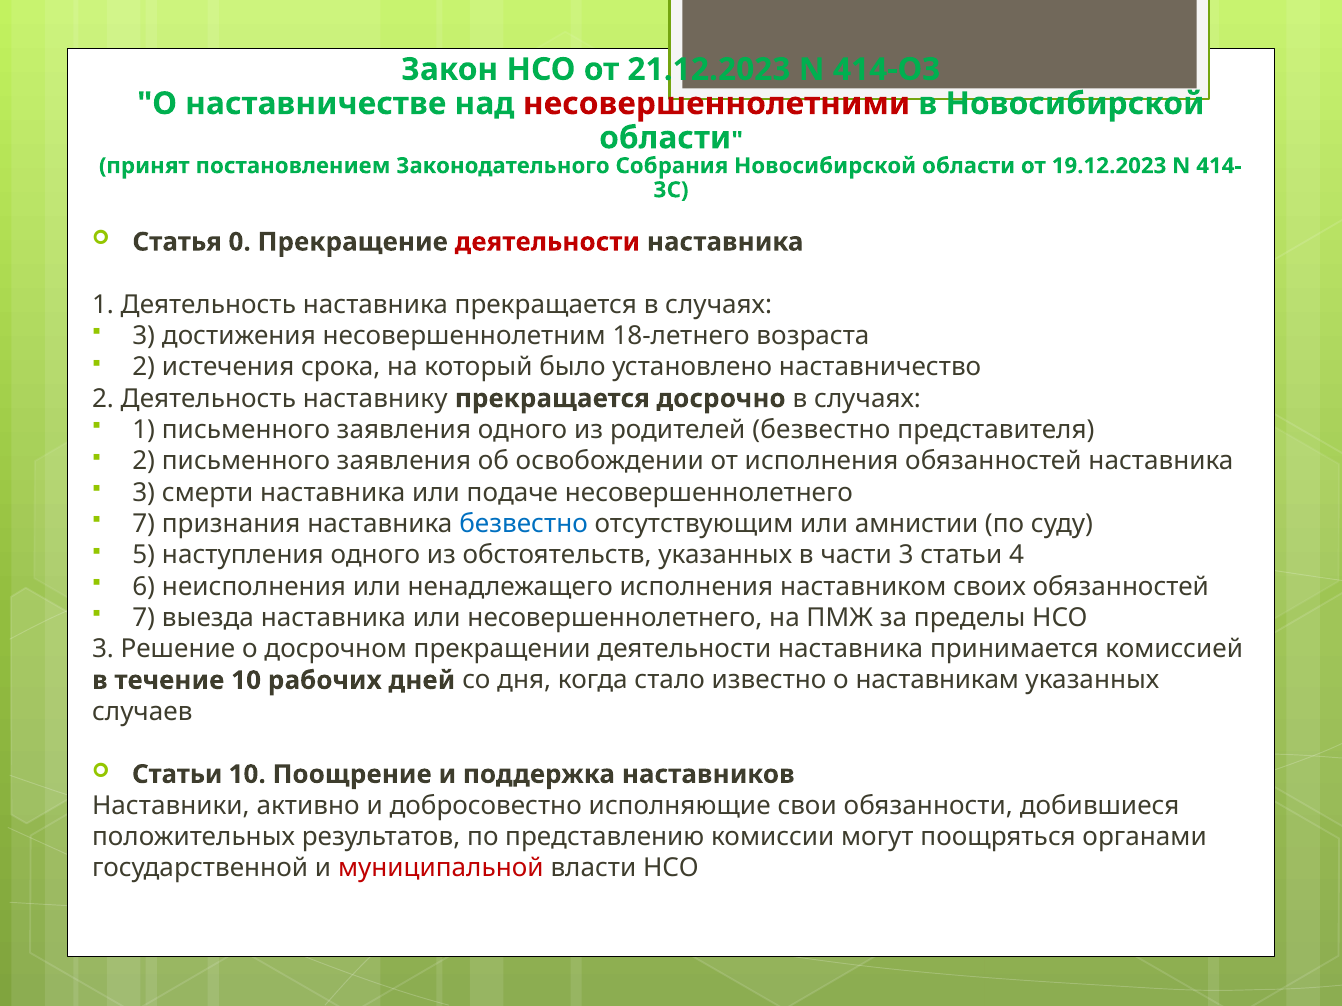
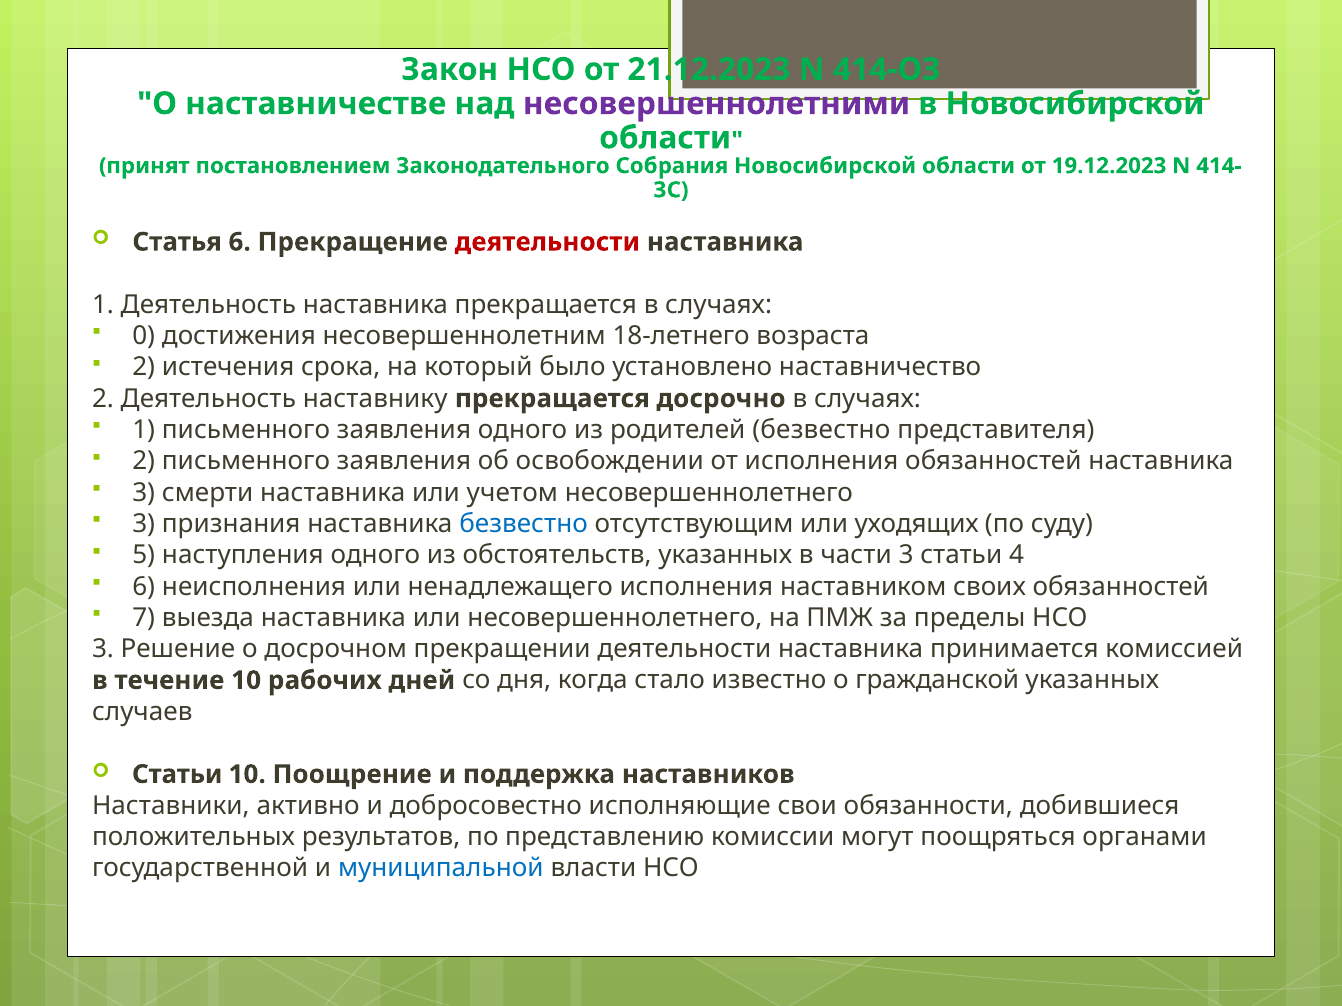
несовершеннолетними colour: red -> purple (717, 104)
Статья 0: 0 -> 6 (240, 242)
3: 3 -> 0 (144, 336)
подаче: подаче -> учетом (512, 493)
7: 7 -> 3 (144, 524)
амнистии: амнистии -> уходящих (917, 524)
наставникам: наставникам -> гражданской (937, 681)
муниципальной colour: red -> blue (441, 869)
